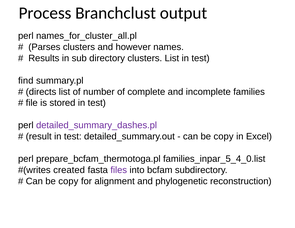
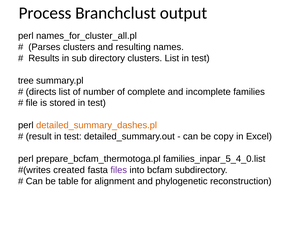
however: however -> resulting (133, 47)
find: find -> tree (26, 81)
detailed_summary_dashes.pl colour: purple -> orange (97, 125)
copy: copy -> table (68, 181)
